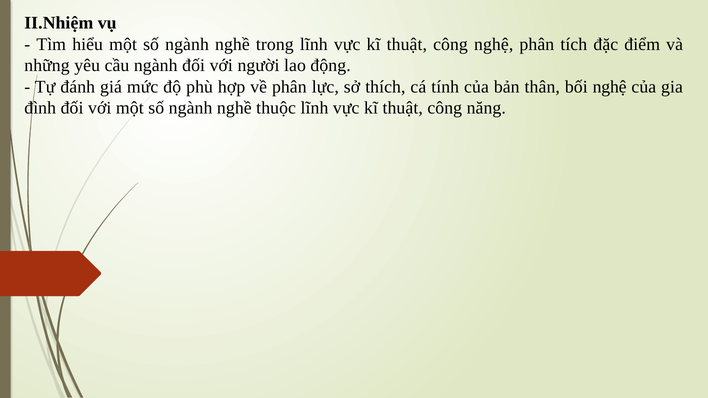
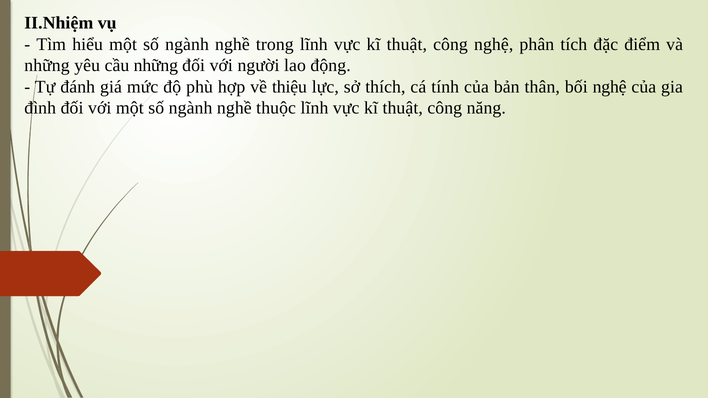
cầu ngành: ngành -> những (156, 65)
về phân: phân -> thiệu (289, 87)
